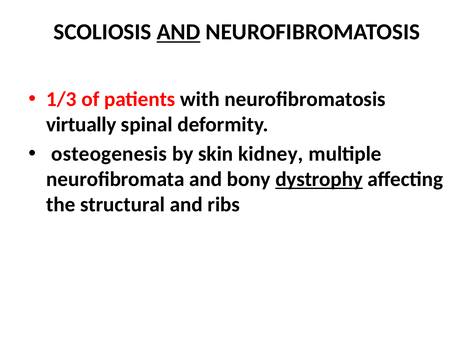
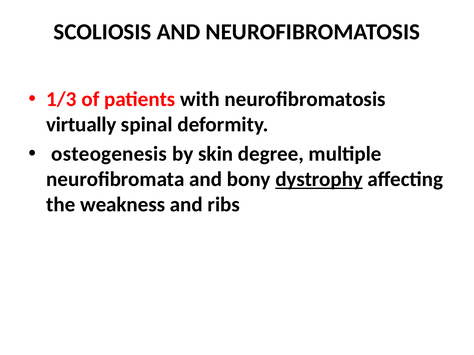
AND underline: present -> none (178, 32)
kidney: kidney -> degree (271, 154)
structural: structural -> weakness (123, 205)
